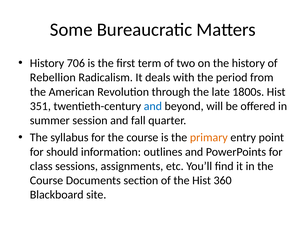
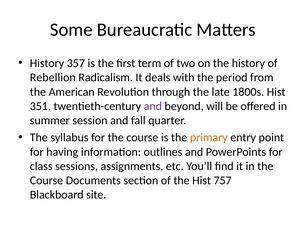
706: 706 -> 357 (76, 63)
and colour: blue -> purple (153, 106)
should: should -> having (62, 152)
360: 360 -> 757 (223, 180)
